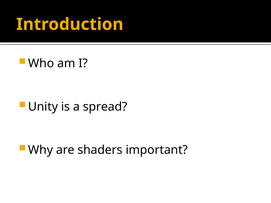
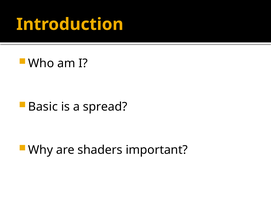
Unity: Unity -> Basic (43, 107)
